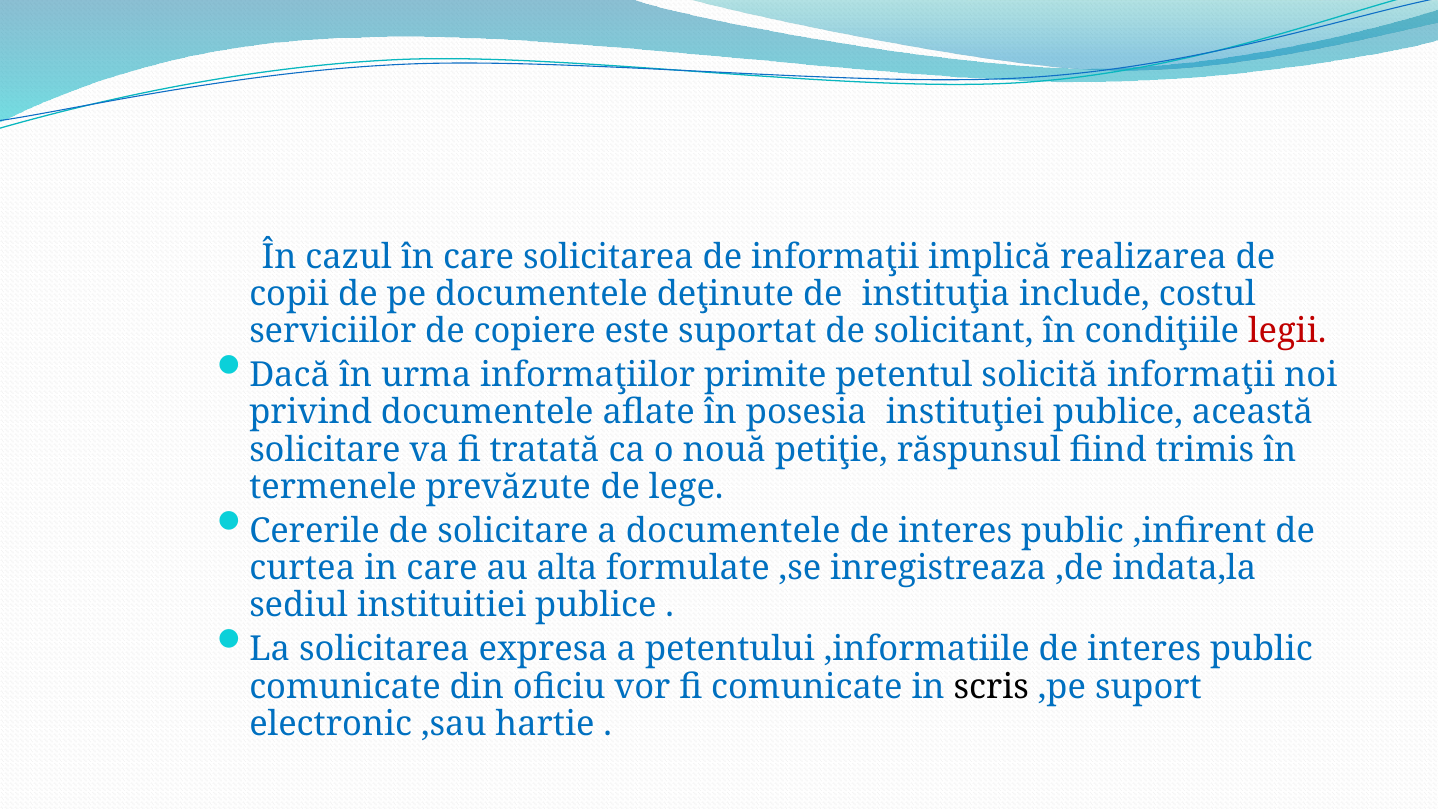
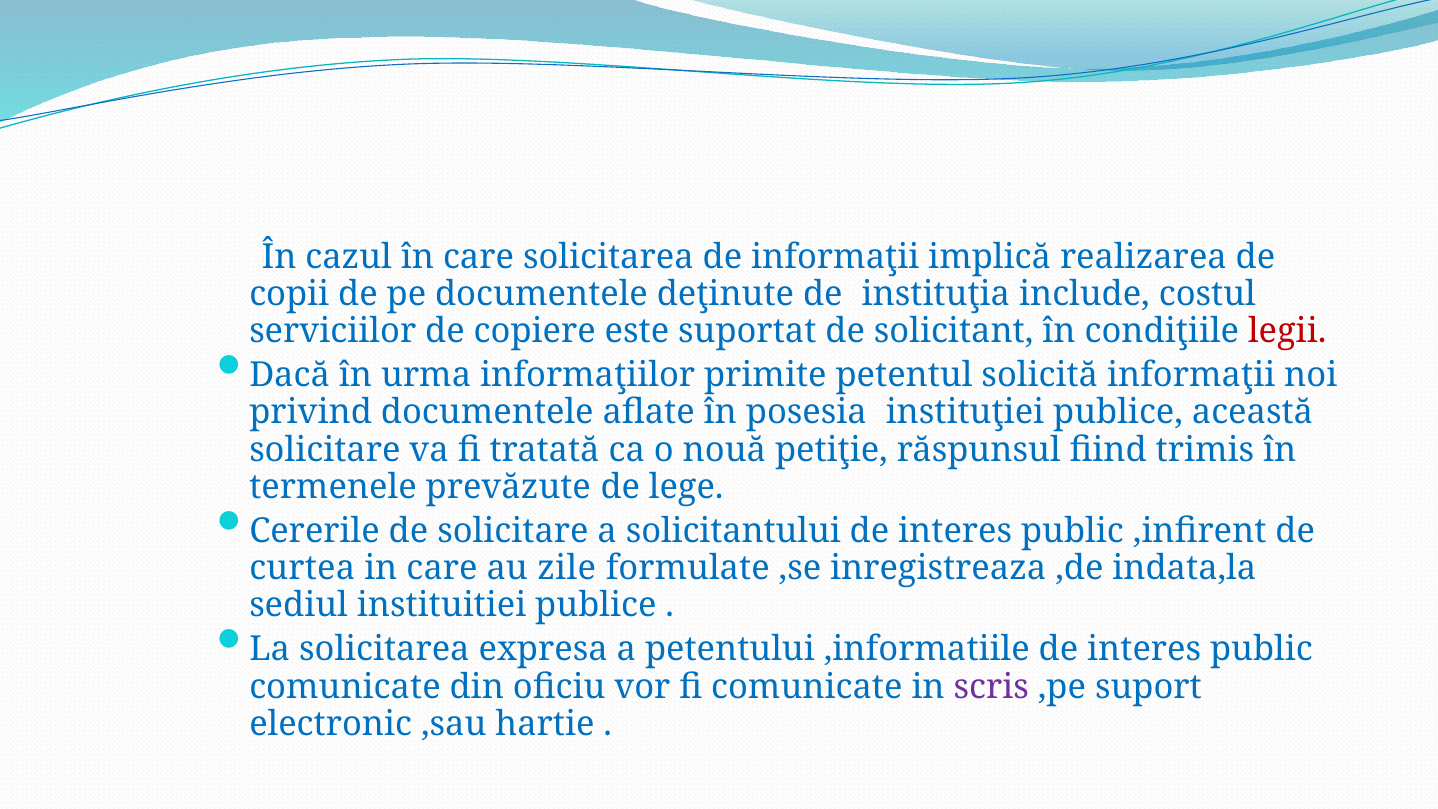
a documentele: documentele -> solicitantului (733, 531)
alta: alta -> zile (567, 568)
scris colour: black -> purple (991, 687)
